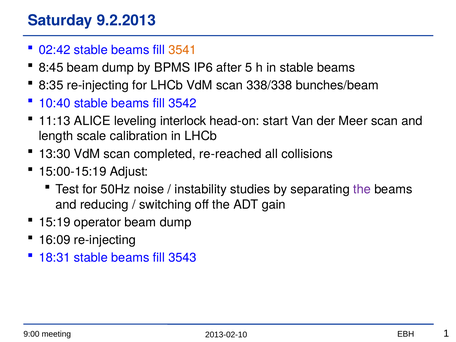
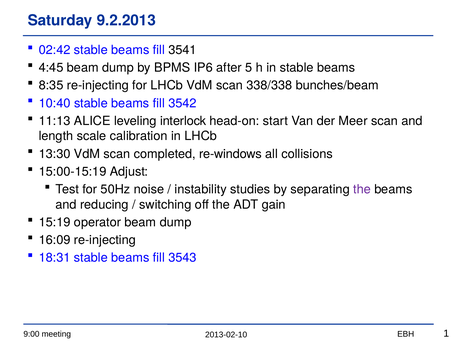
3541 colour: orange -> black (182, 50)
8:45: 8:45 -> 4:45 (51, 68)
re-reached: re-reached -> re-windows (231, 154)
